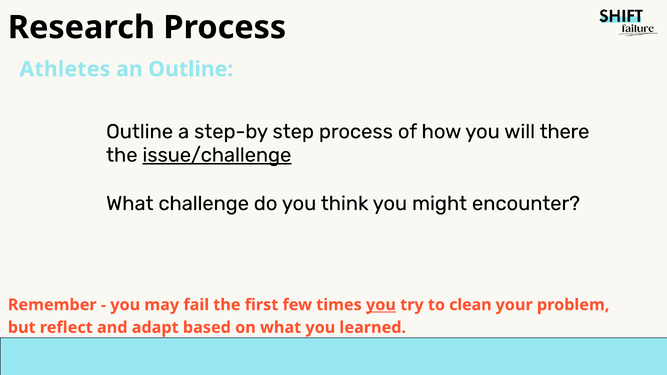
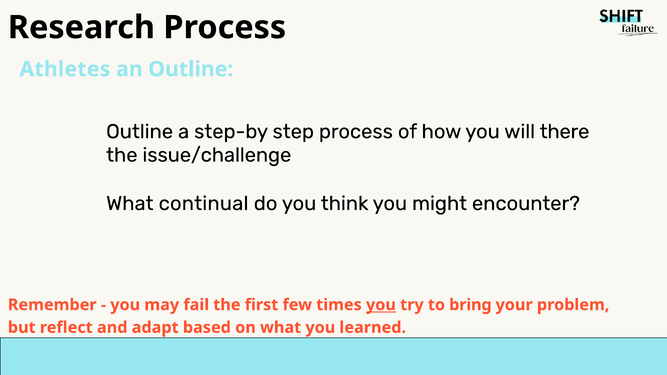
issue/challenge underline: present -> none (217, 155)
challenge: challenge -> continual (204, 204)
clean: clean -> bring (470, 305)
